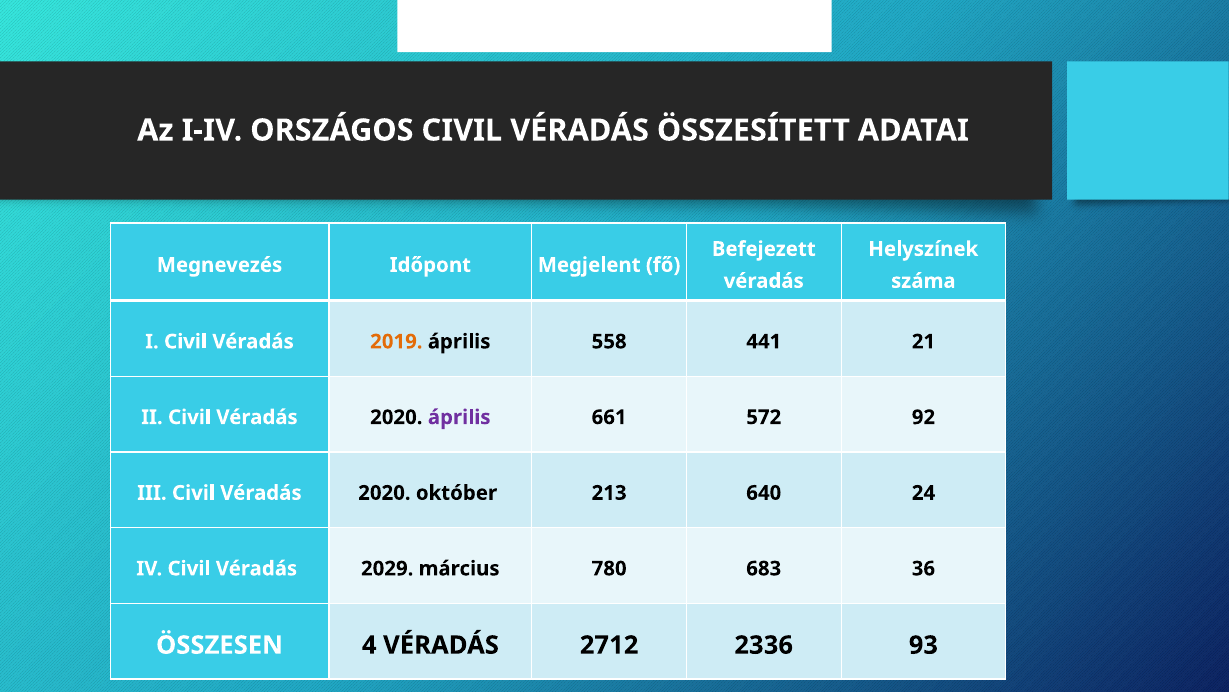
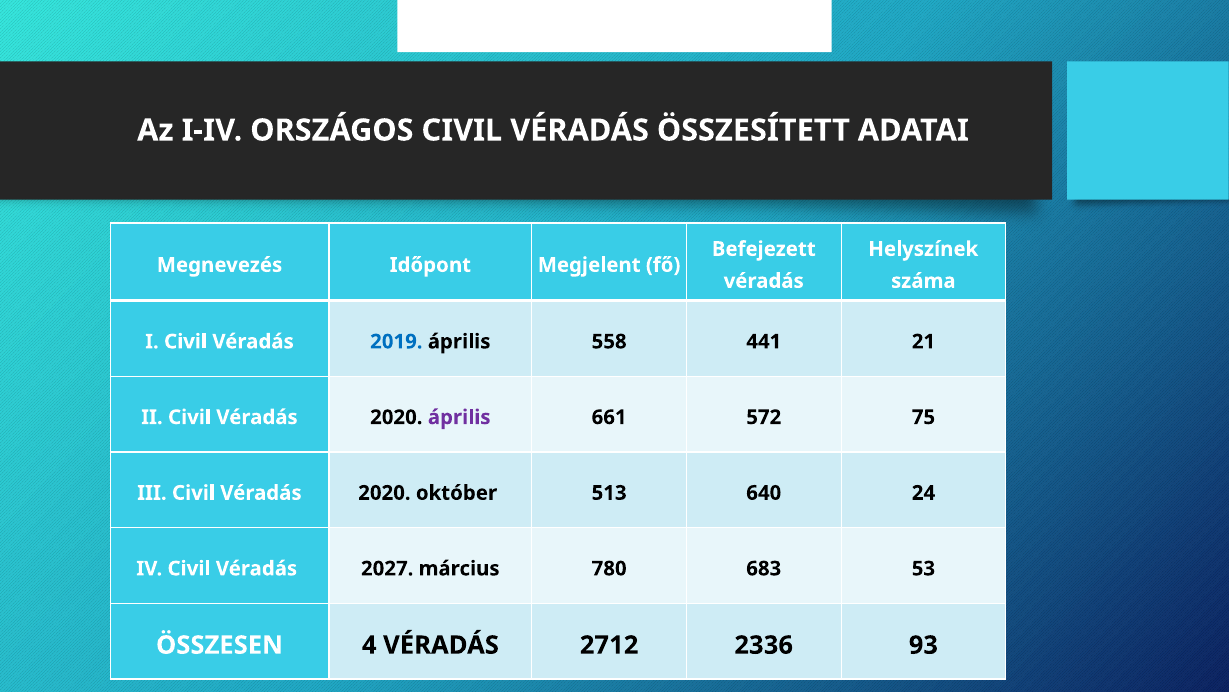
2019 colour: orange -> blue (396, 341)
92: 92 -> 75 (923, 417)
213: 213 -> 513 (609, 493)
2029: 2029 -> 2027 (387, 568)
36: 36 -> 53 (923, 568)
